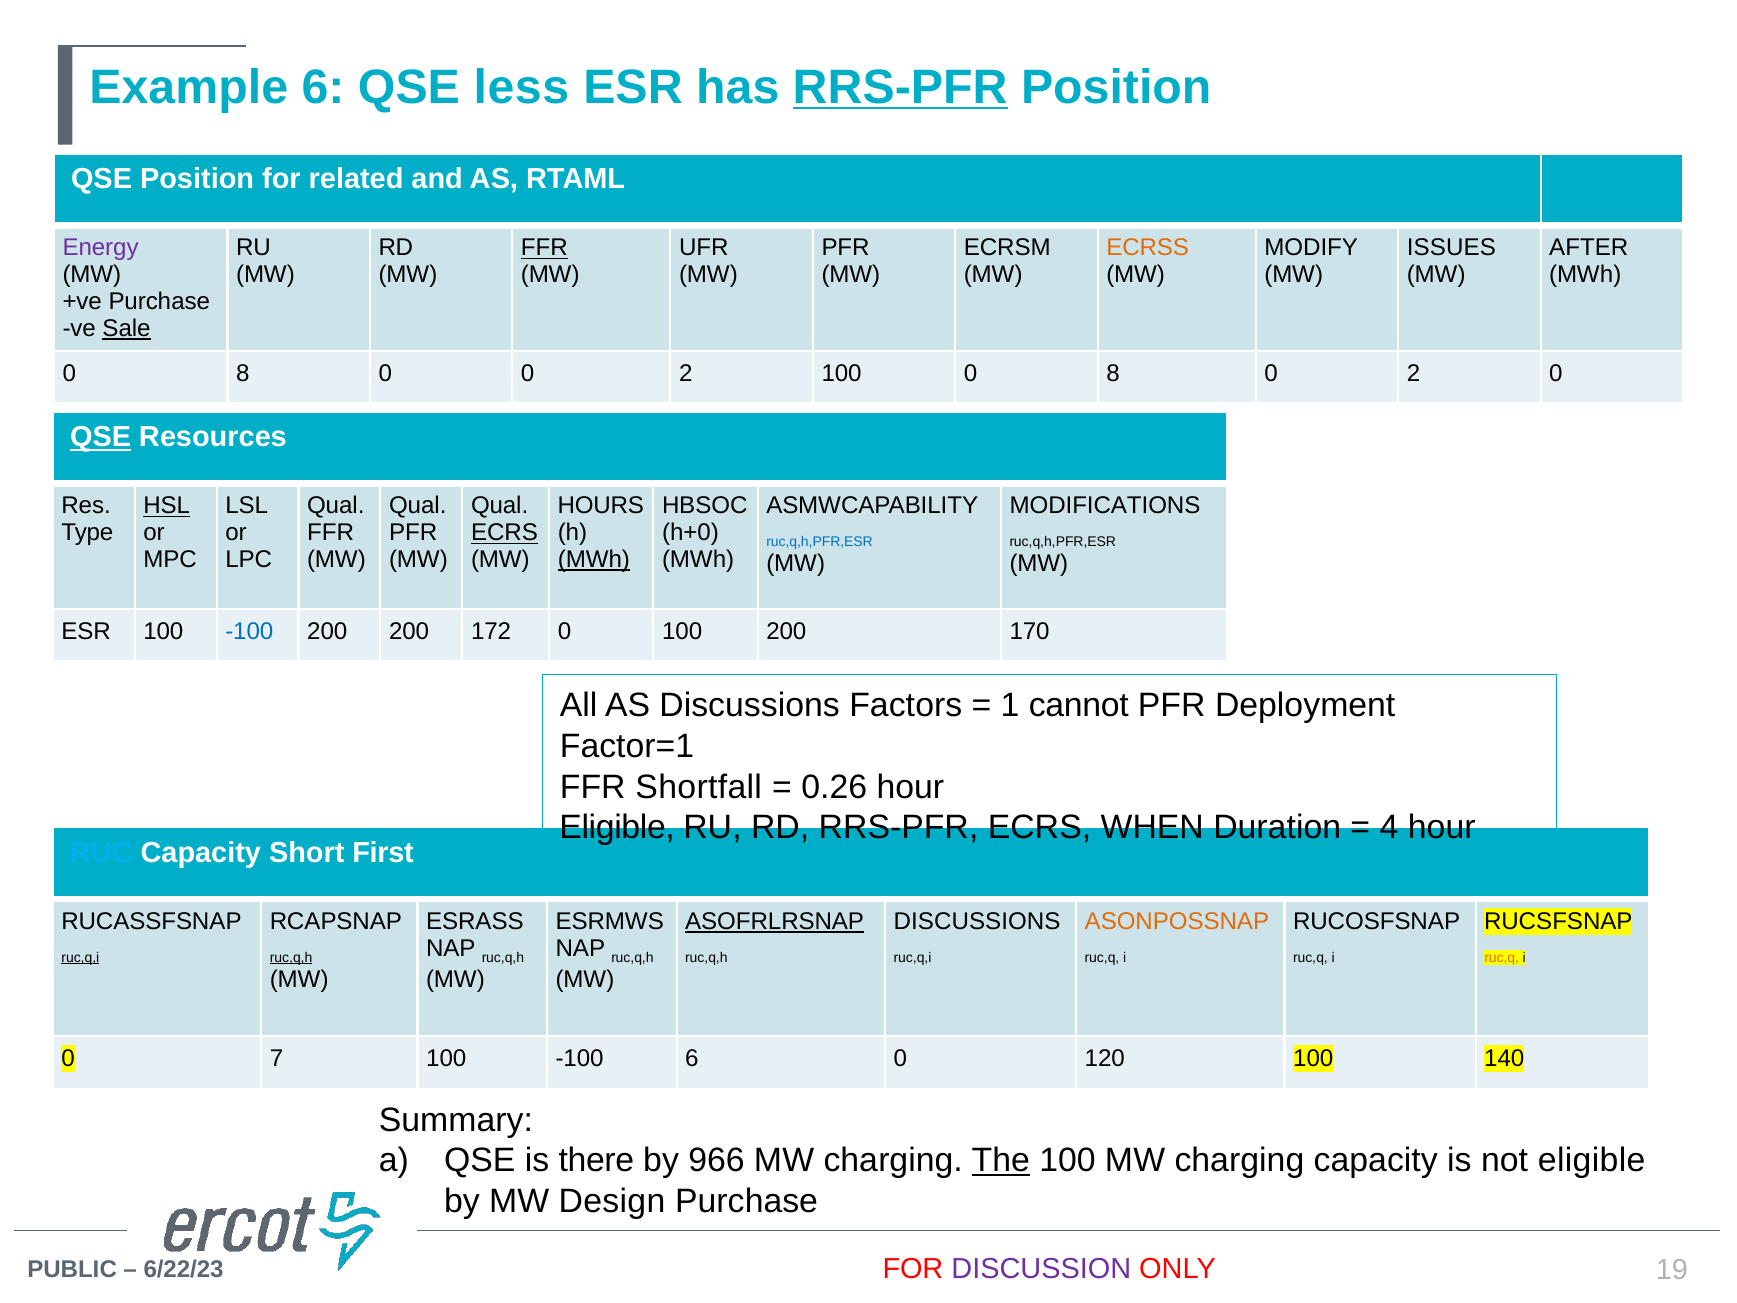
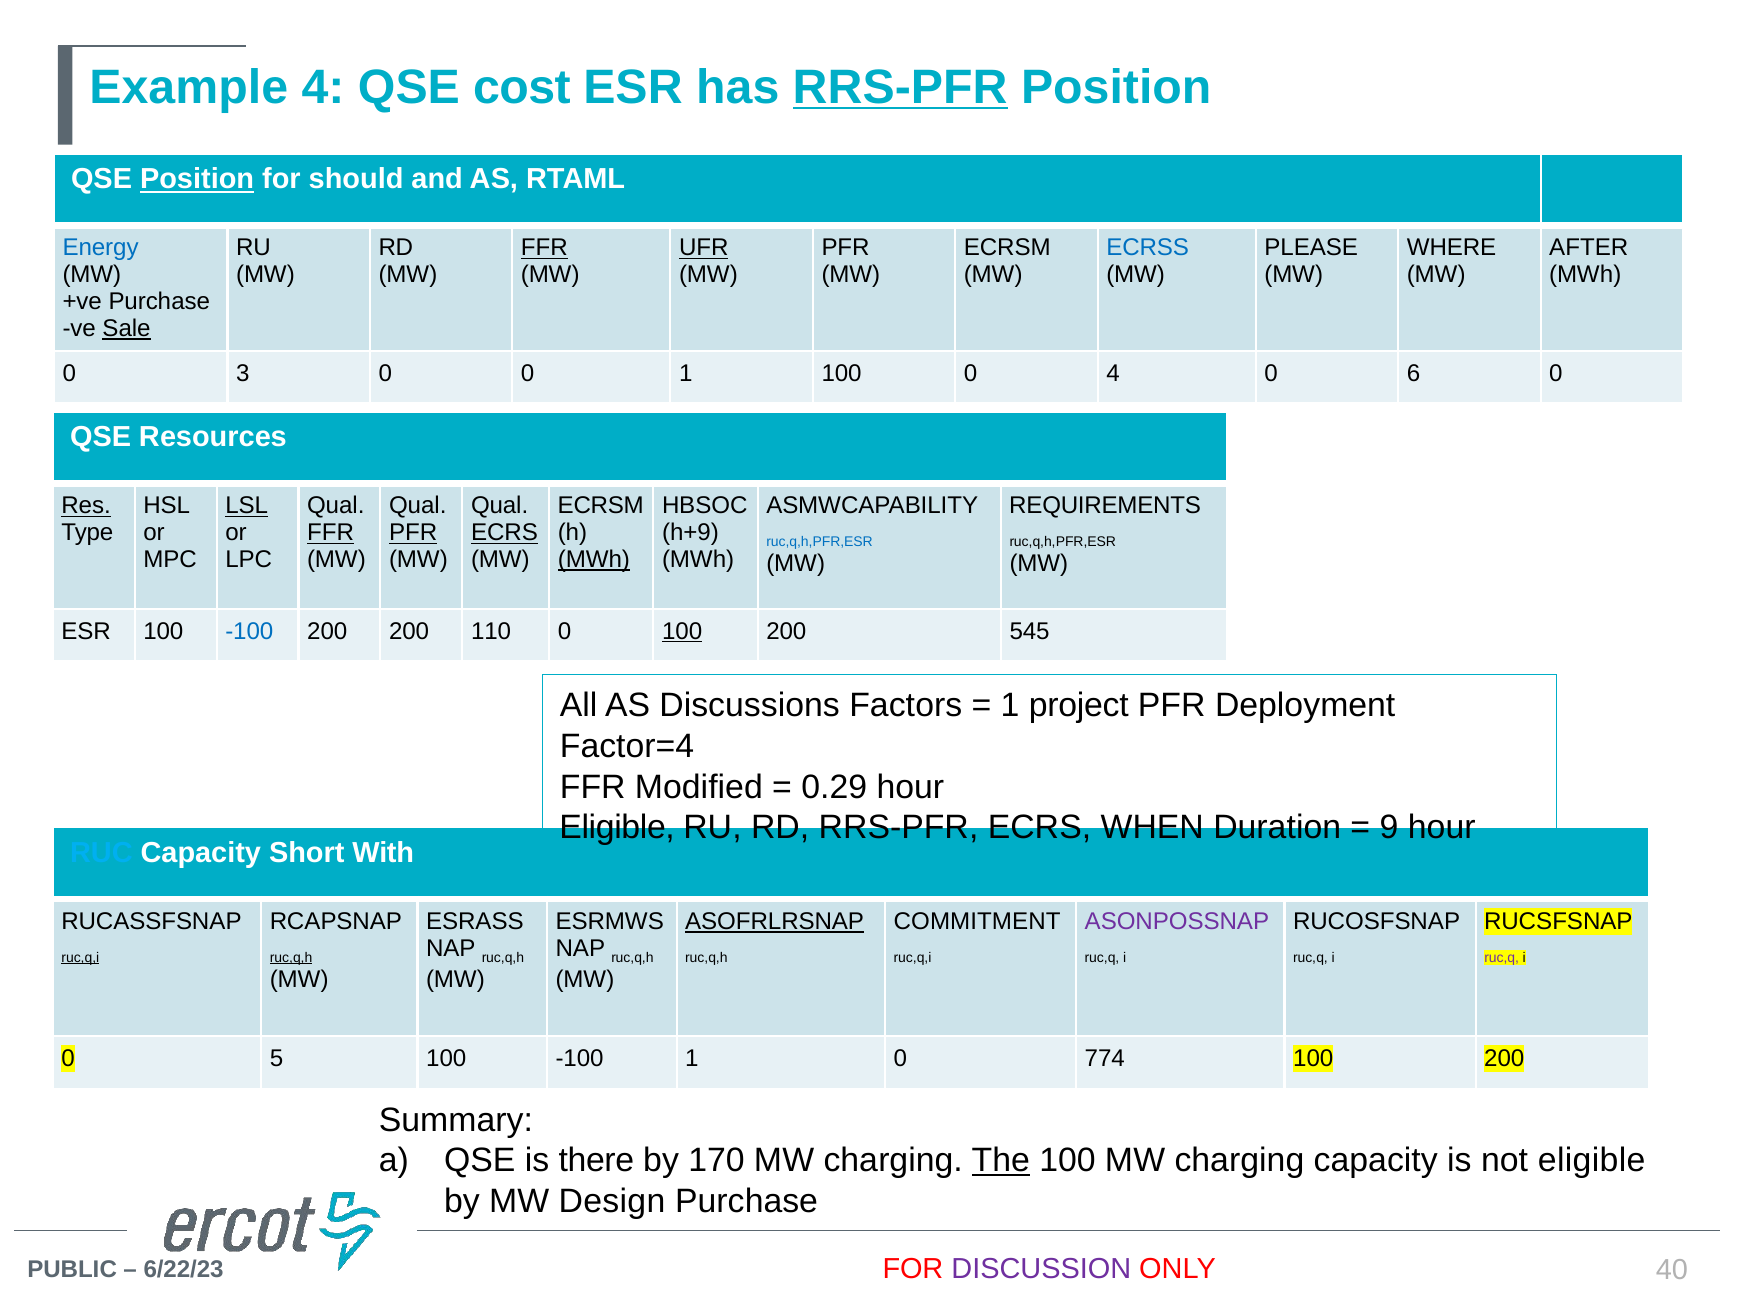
Example 6: 6 -> 4 (323, 87)
less: less -> cost (522, 87)
Position underline: none -> present (197, 179)
related: related -> should (356, 179)
Energy colour: purple -> blue (101, 248)
UFR underline: none -> present (704, 248)
ECRSS colour: orange -> blue (1148, 248)
MODIFY: MODIFY -> PLEASE (1311, 248)
ISSUES: ISSUES -> WHERE (1452, 248)
8: 8 -> 3 (243, 373)
0 0 2: 2 -> 1 (686, 373)
100 0 8: 8 -> 4 (1113, 373)
2: 2 -> 6 (1414, 373)
QSE underline: present -> none (101, 437)
Res underline: none -> present (86, 506)
HSL underline: present -> none (167, 506)
LSL underline: none -> present (247, 506)
HOURS: HOURS -> ECRSM (601, 506)
MODIFICATIONS: MODIFICATIONS -> REQUIREMENTS (1105, 506)
FFR underline: none -> present (331, 533)
PFR underline: none -> present (413, 533)
h+0: h+0 -> h+9 (690, 533)
172: 172 -> 110 (491, 631)
100 underline: none -> present (682, 631)
170: 170 -> 545 (1030, 631)
cannot: cannot -> project (1079, 706)
Factor=1: Factor=1 -> Factor=4 (627, 746)
Shortfall: Shortfall -> Modified (699, 787)
0.26: 0.26 -> 0.29 (834, 787)
4: 4 -> 9 (1389, 827)
First: First -> With (383, 853)
DISCUSSIONS: DISCUSSIONS -> COMMITMENT (977, 921)
ASONPOSSNAP colour: orange -> purple (1177, 921)
ruc,q colour: orange -> purple (1502, 958)
7: 7 -> 5 (277, 1059)
-100 6: 6 -> 1 (692, 1059)
120: 120 -> 774 (1105, 1059)
140: 140 -> 200 (1504, 1059)
966: 966 -> 170 (717, 1161)
19: 19 -> 40 (1672, 1269)
